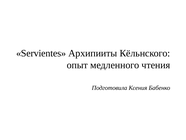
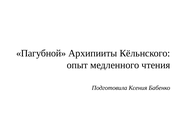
Servientes: Servientes -> Пагубной (41, 53)
